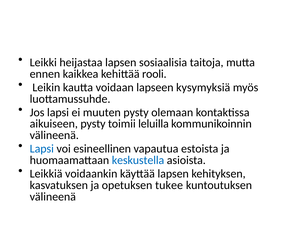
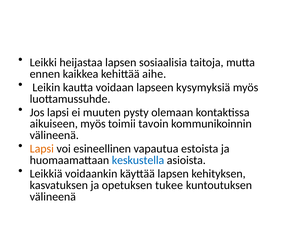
rooli: rooli -> aihe (154, 74)
aikuiseen pysty: pysty -> myös (93, 124)
leluilla: leluilla -> tavoin (153, 124)
Lapsi colour: blue -> orange (42, 149)
